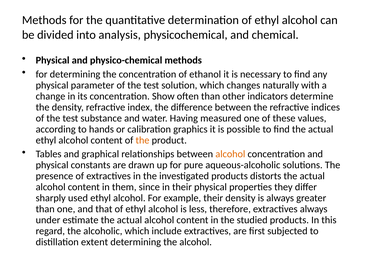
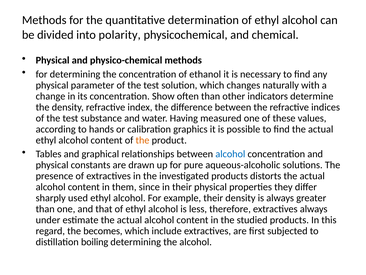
analysis: analysis -> polarity (120, 35)
alcohol colour: orange -> blue (230, 154)
alcoholic: alcoholic -> becomes (103, 231)
extent: extent -> boiling (95, 242)
